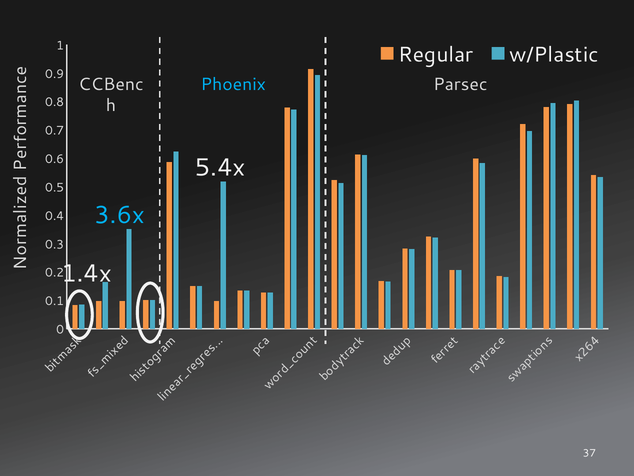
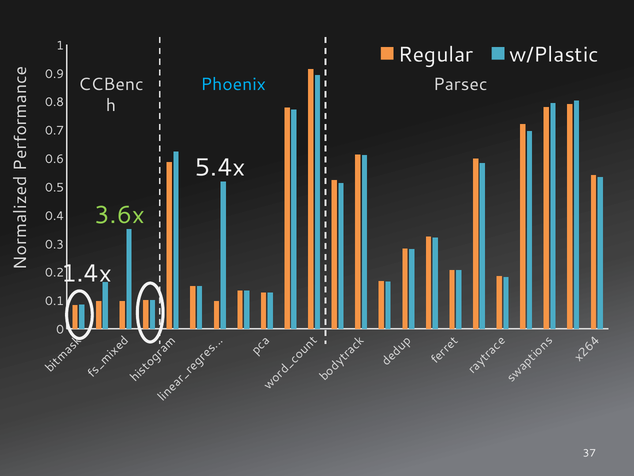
3.6x colour: light blue -> light green (120, 215)
